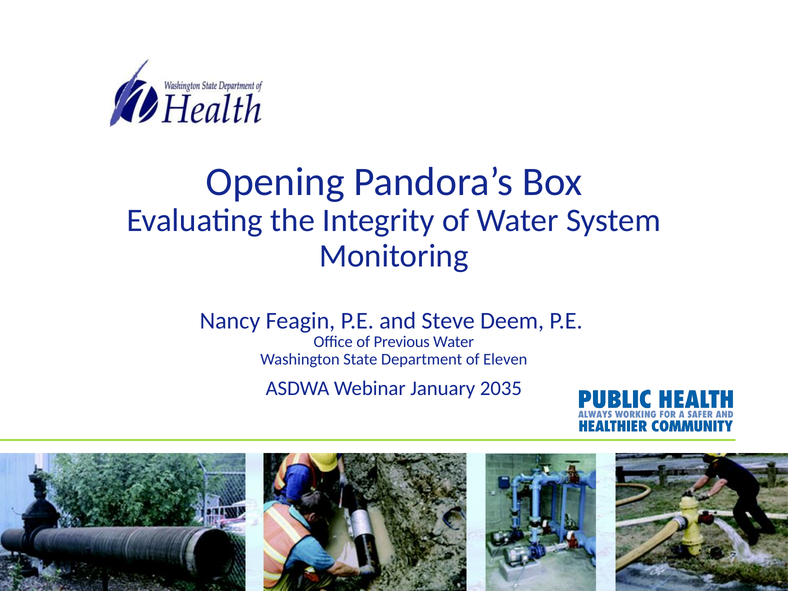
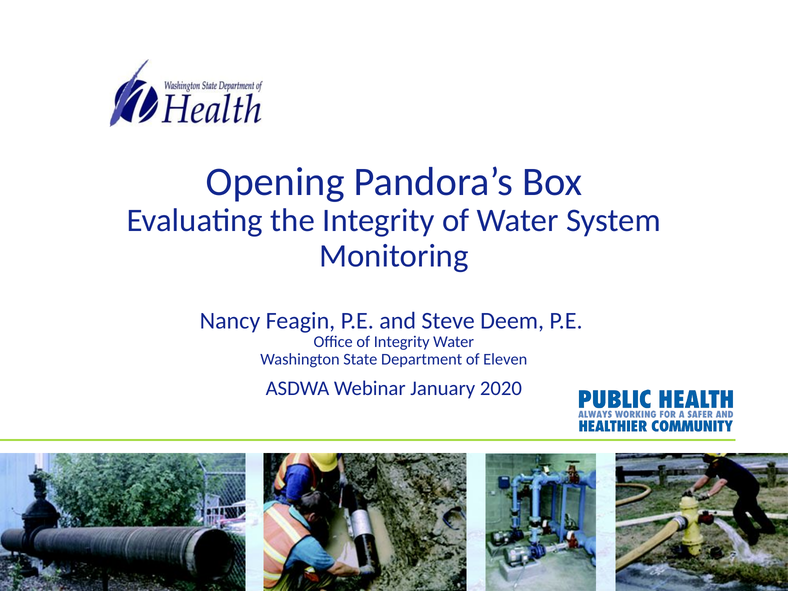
of Previous: Previous -> Integrity (402, 342)
2035: 2035 -> 2020 (501, 388)
